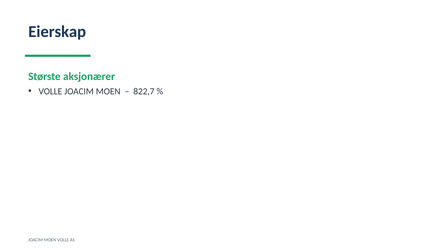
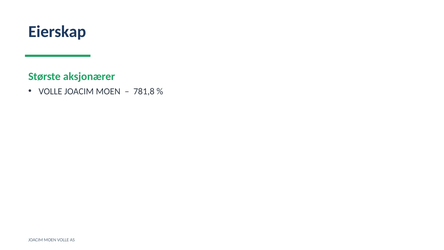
822,7: 822,7 -> 781,8 (144, 91)
